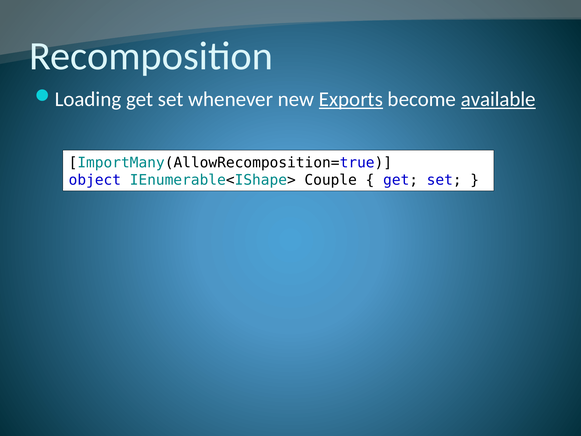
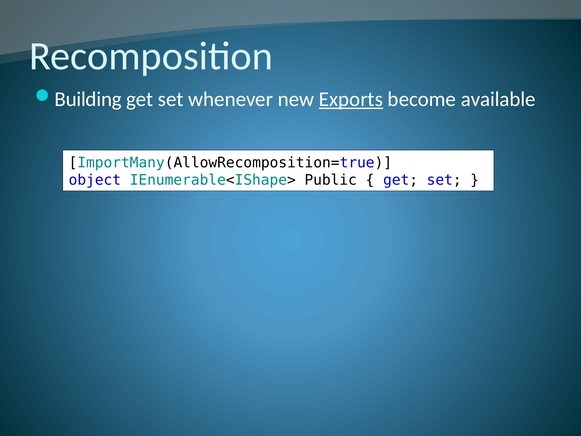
Loading: Loading -> Building (88, 99)
available underline: present -> none (498, 99)
Couple: Couple -> Public (331, 180)
